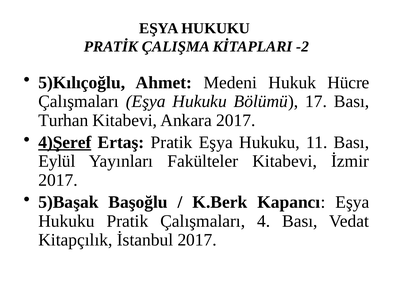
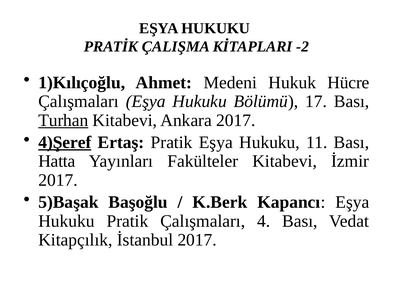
5)Kılıçoğlu: 5)Kılıçoğlu -> 1)Kılıçoğlu (82, 82)
Turhan underline: none -> present (63, 120)
Eylül: Eylül -> Hatta (57, 161)
